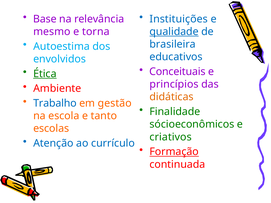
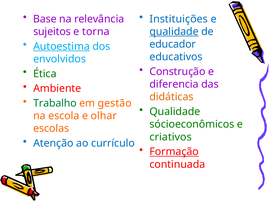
mesmo: mesmo -> sujeitos (52, 32)
Autoestima underline: none -> present (62, 46)
brasileira: brasileira -> educador (173, 44)
Conceituais: Conceituais -> Construção (177, 72)
Ética underline: present -> none (45, 74)
princípios: princípios -> diferencia (174, 84)
Trabalho colour: blue -> green (55, 103)
Finalidade: Finalidade -> Qualidade (175, 112)
tanto: tanto -> olhar (104, 116)
